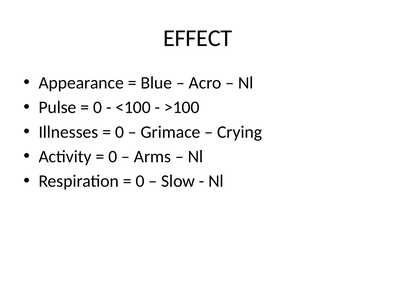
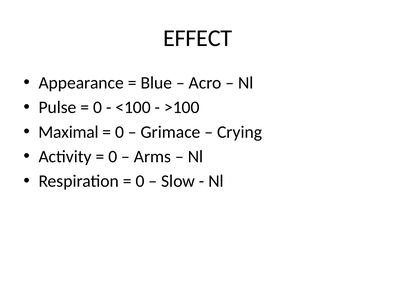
Illnesses: Illnesses -> Maximal (68, 132)
